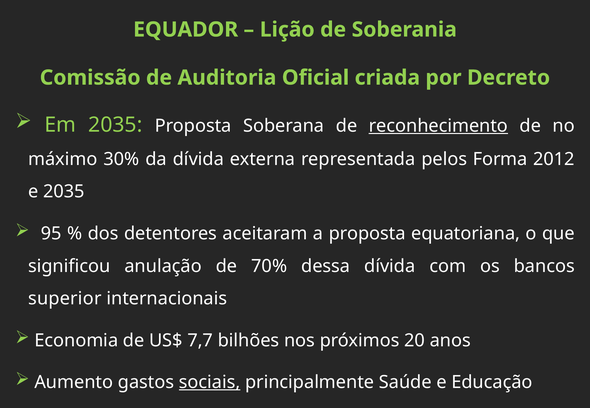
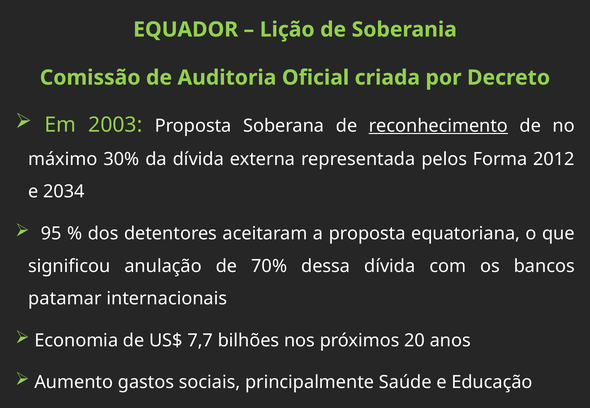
Em 2035: 2035 -> 2003 (115, 125)
e 2035: 2035 -> 2034 (64, 192)
superior: superior -> patamar (65, 299)
sociais underline: present -> none (210, 382)
